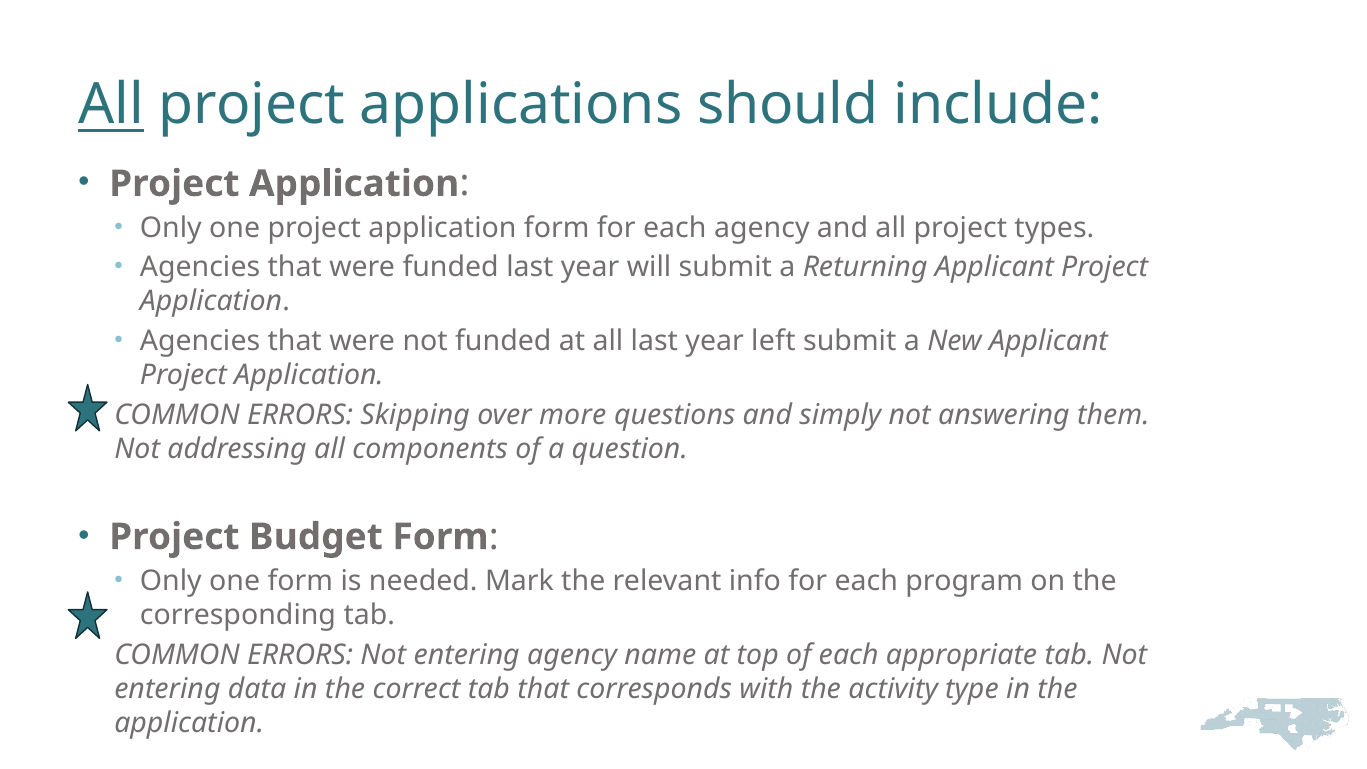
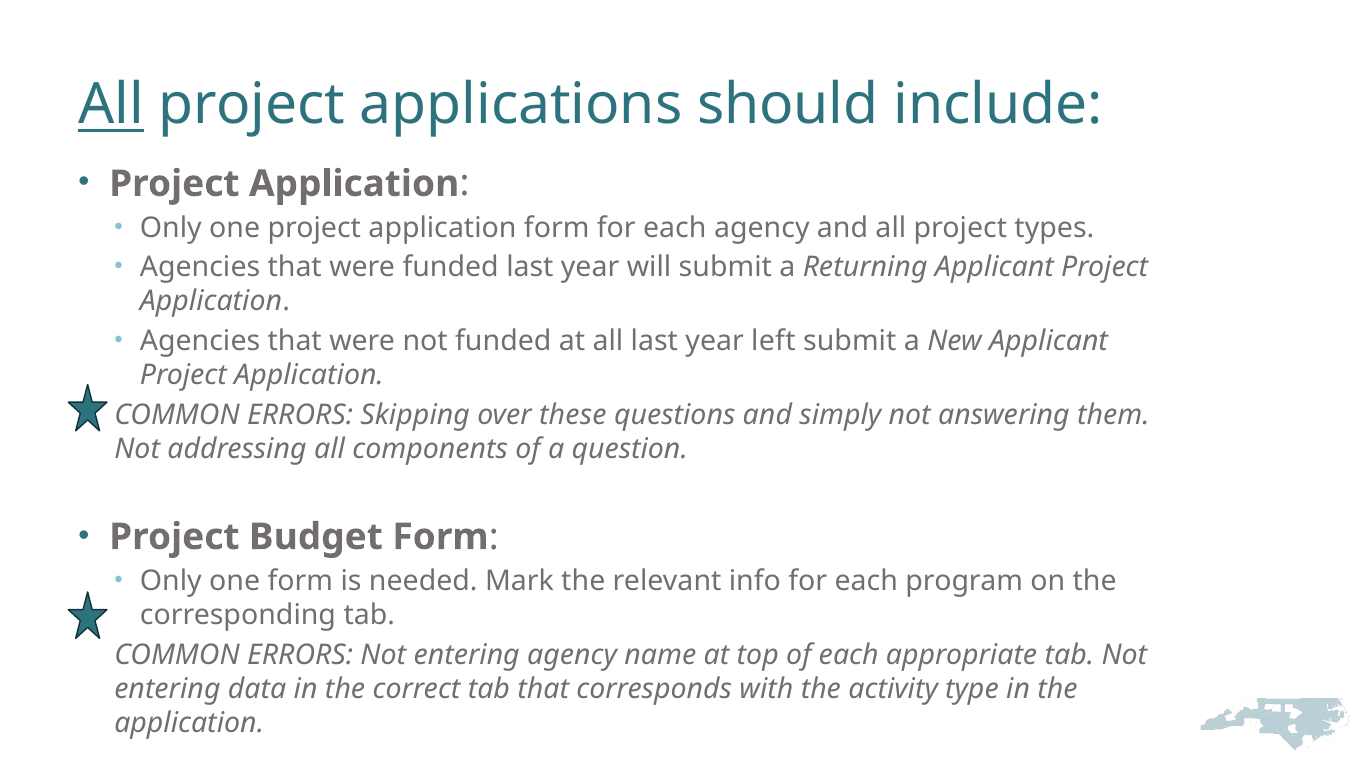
more: more -> these (573, 415)
